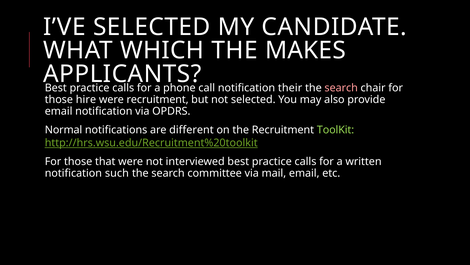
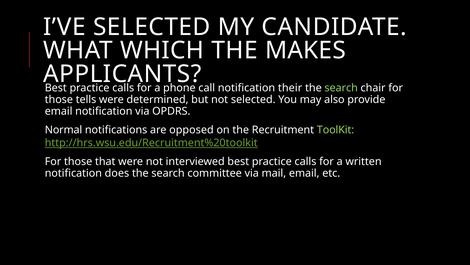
search colour: pink -> light green (341, 88)
hire: hire -> tells (86, 100)
were recruitment: recruitment -> determined (158, 100)
different: different -> opposed (191, 130)
such: such -> does (117, 173)
